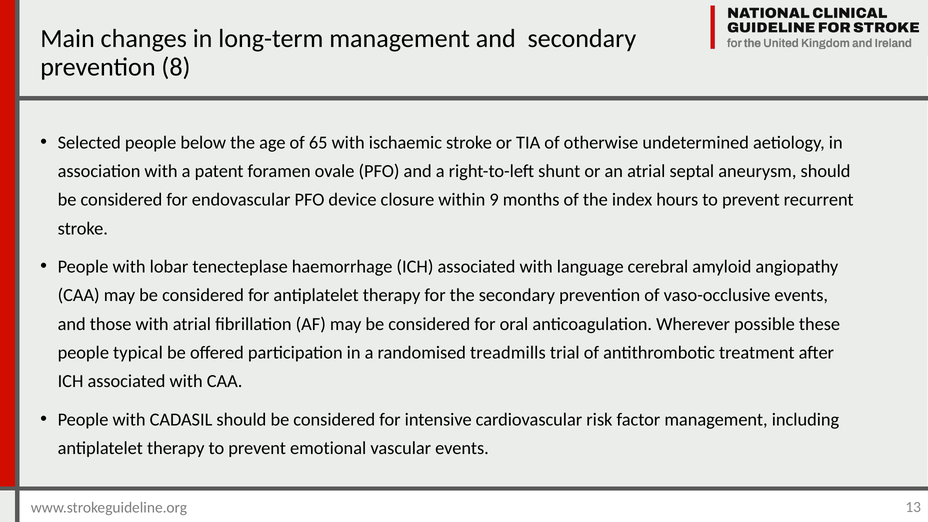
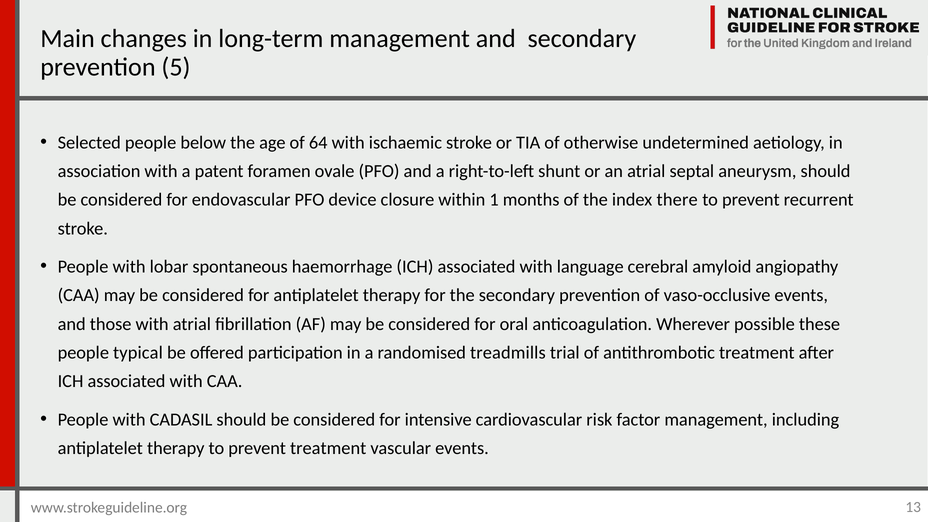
8: 8 -> 5 (176, 67)
65: 65 -> 64 (318, 143)
9: 9 -> 1 (494, 200)
hours: hours -> there (677, 200)
tenecteplase: tenecteplase -> spontaneous (240, 267)
prevent emotional: emotional -> treatment (328, 448)
